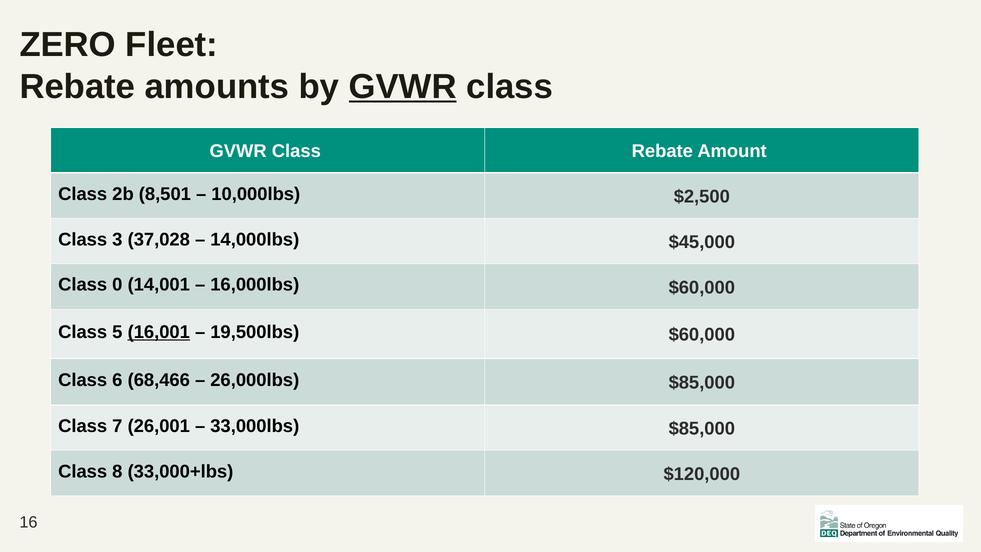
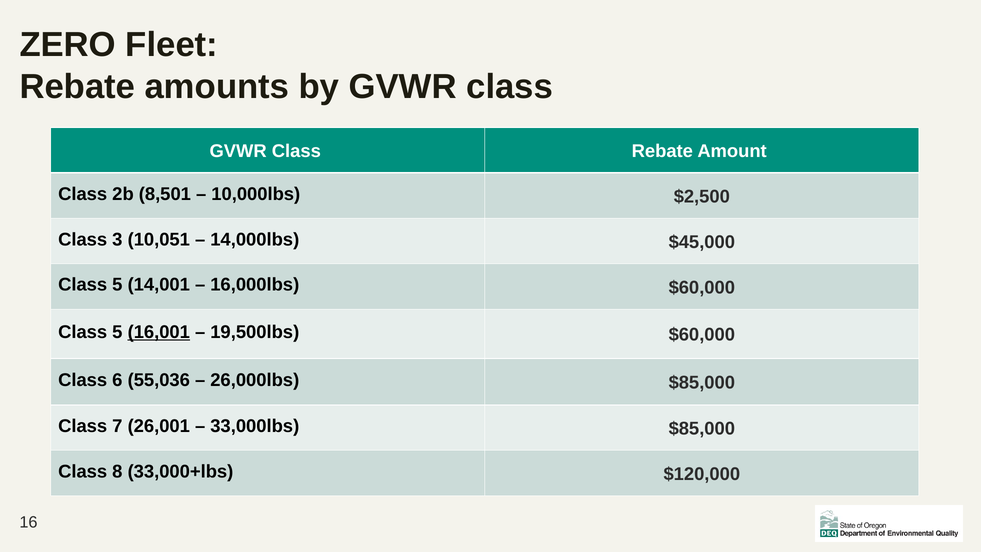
GVWR underline: present -> none (403, 87)
37,028: 37,028 -> 10,051 (159, 239)
0: 0 -> 5 (117, 285)
68,466: 68,466 -> 55,036 (159, 380)
